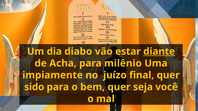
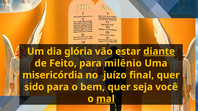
diabo: diabo -> glória (78, 52)
Acha: Acha -> Feito (63, 63)
impiamente: impiamente -> misericórdia (53, 75)
mal underline: none -> present (105, 99)
